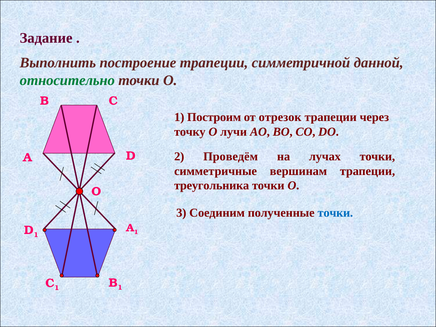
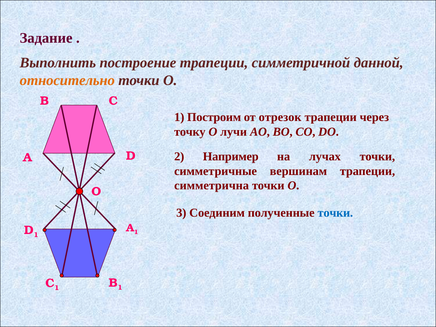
относительно colour: green -> orange (67, 80)
Проведём: Проведём -> Например (231, 157)
треугольника: треугольника -> симметрична (212, 186)
